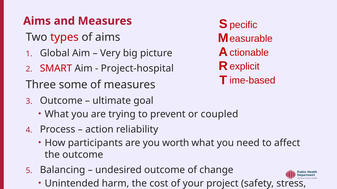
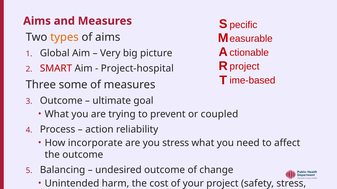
types colour: red -> orange (64, 37)
explicit: explicit -> project (245, 67)
participants: participants -> incorporate (95, 143)
you worth: worth -> stress (176, 143)
